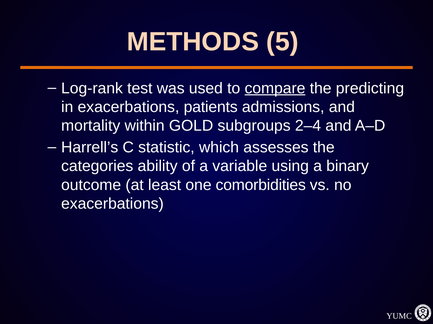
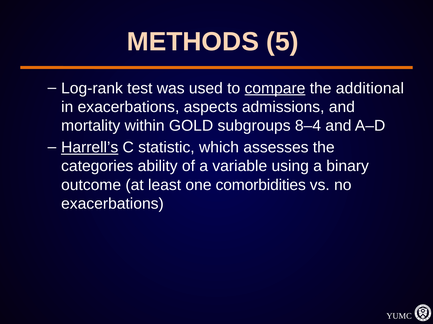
predicting: predicting -> additional (370, 88)
patients: patients -> aspects (211, 107)
2–4: 2–4 -> 8–4 (308, 126)
Harrell’s underline: none -> present (90, 148)
